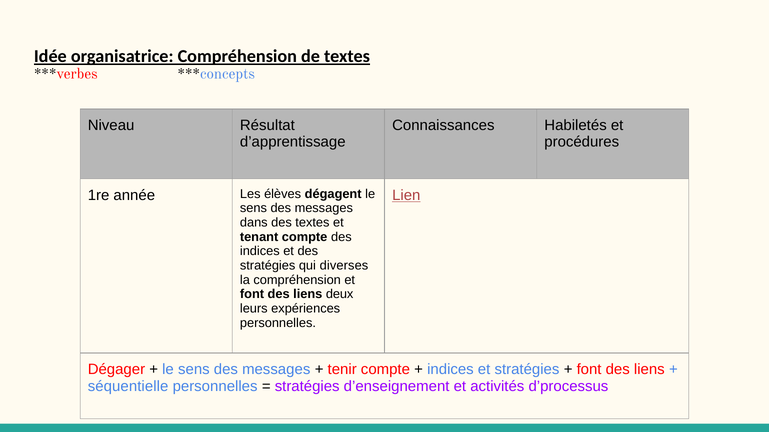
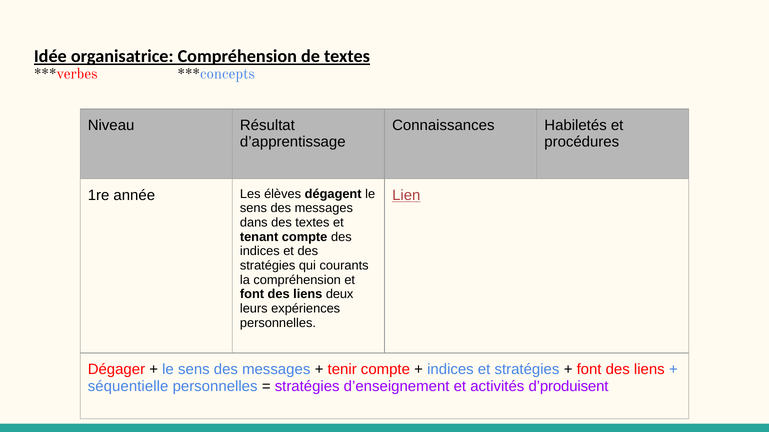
diverses: diverses -> courants (344, 266)
d’processus: d’processus -> d’produisent (568, 387)
